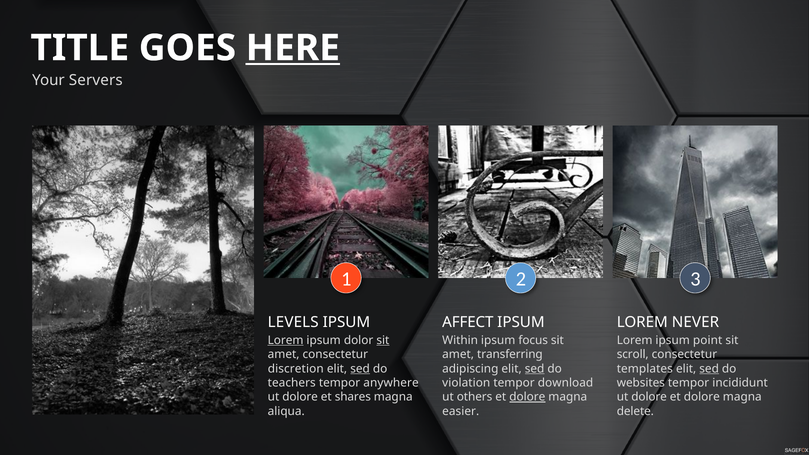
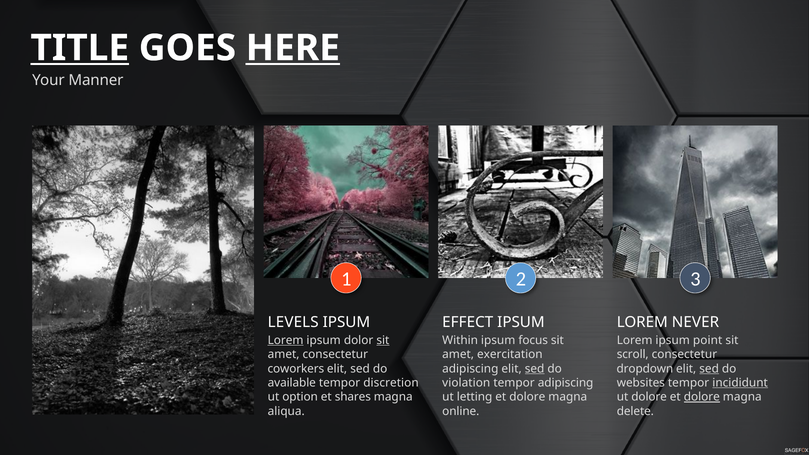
TITLE underline: none -> present (80, 48)
Servers: Servers -> Manner (96, 80)
AFFECT: AFFECT -> EFFECT (468, 322)
transferring: transferring -> exercitation (510, 355)
discretion: discretion -> coworkers (296, 369)
sed underline: present -> none (360, 369)
templates: templates -> dropdown (645, 369)
teachers: teachers -> available (292, 383)
anywhere: anywhere -> discretion (391, 383)
tempor download: download -> adipiscing (566, 383)
incididunt underline: none -> present (740, 383)
dolore: dolore -> option (300, 397)
others: others -> letting (475, 397)
dolore underline: present -> none (527, 397)
dolore underline: none -> present (702, 397)
easier: easier -> online (461, 411)
